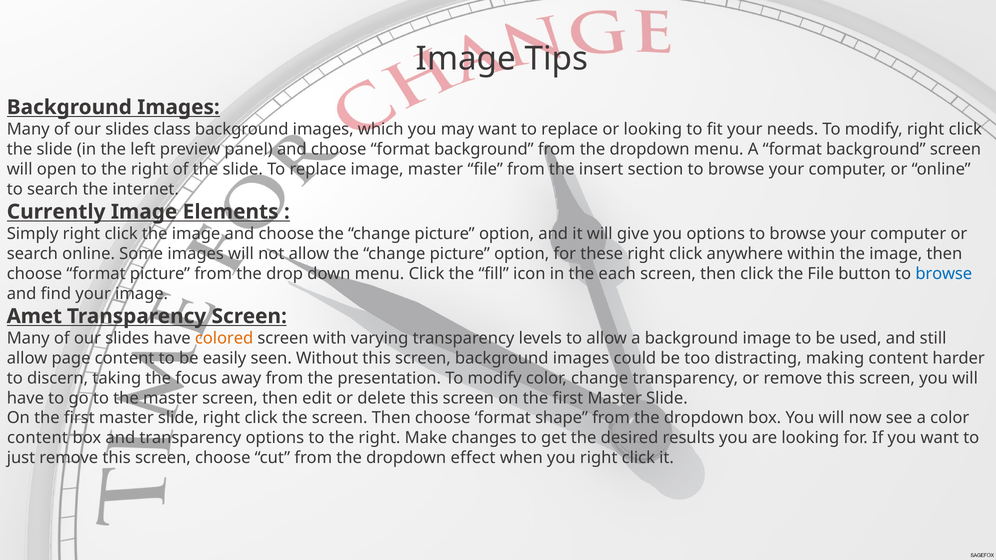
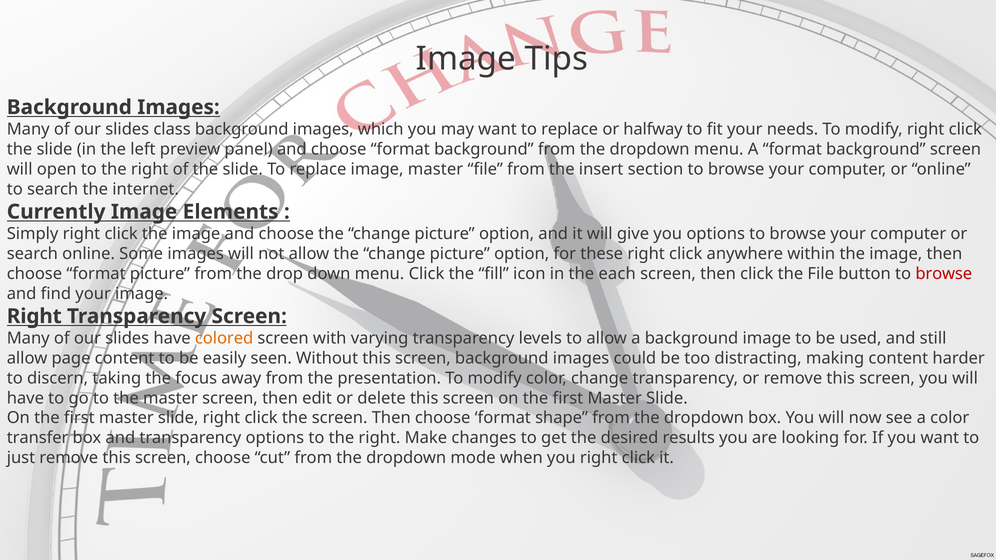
or looking: looking -> halfway (653, 129)
browse colour: blue -> red (944, 274)
Amet: Amet -> Right (34, 316)
content: content -> transfer (38, 438)
effect: effect -> mode (473, 458)
